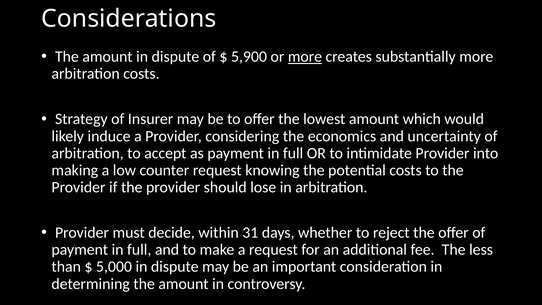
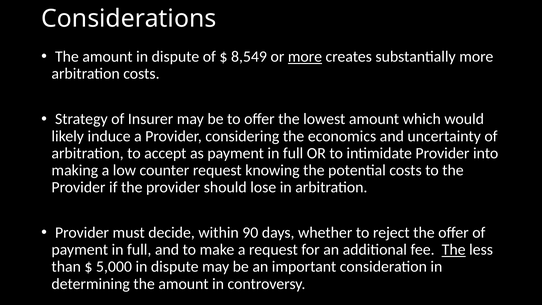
5,900: 5,900 -> 8,549 (249, 57)
31: 31 -> 90 (250, 233)
The underline: none -> present (454, 250)
